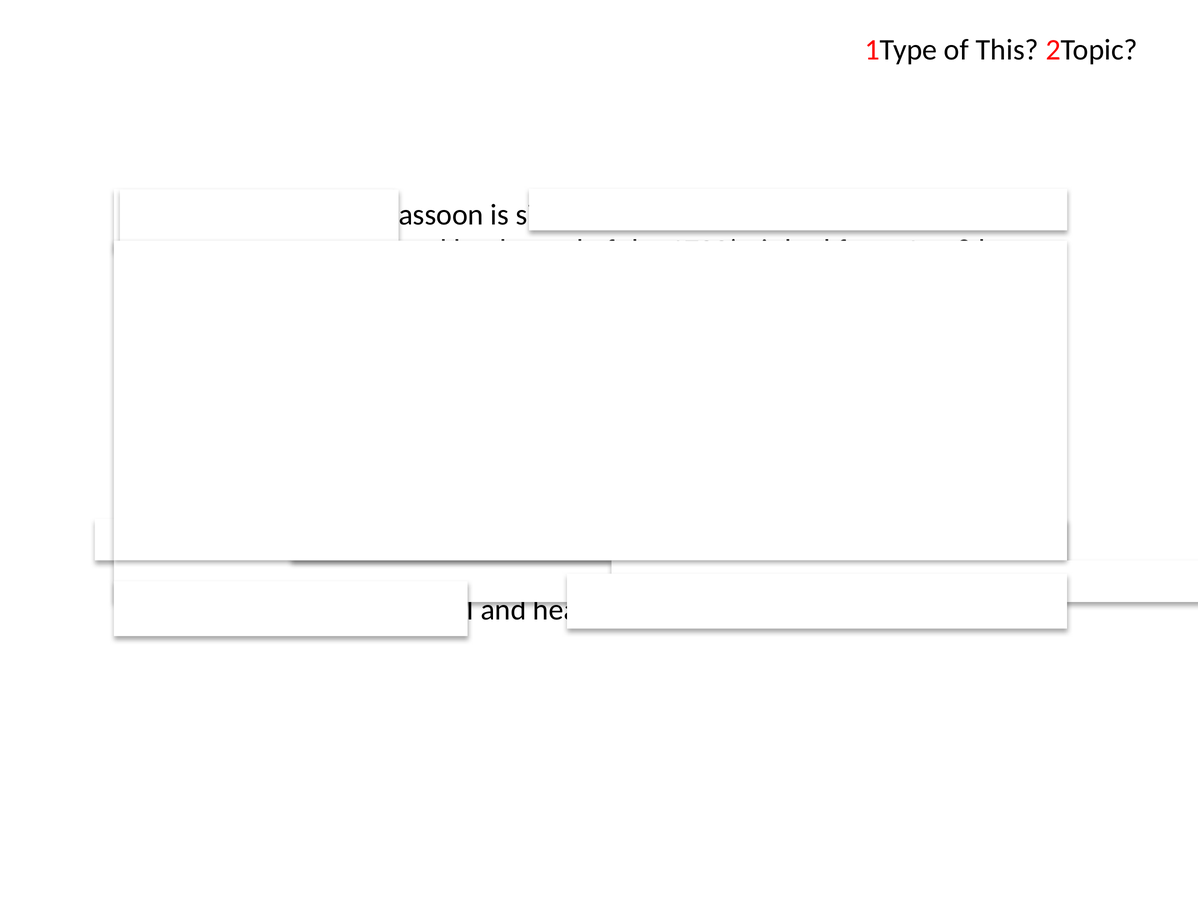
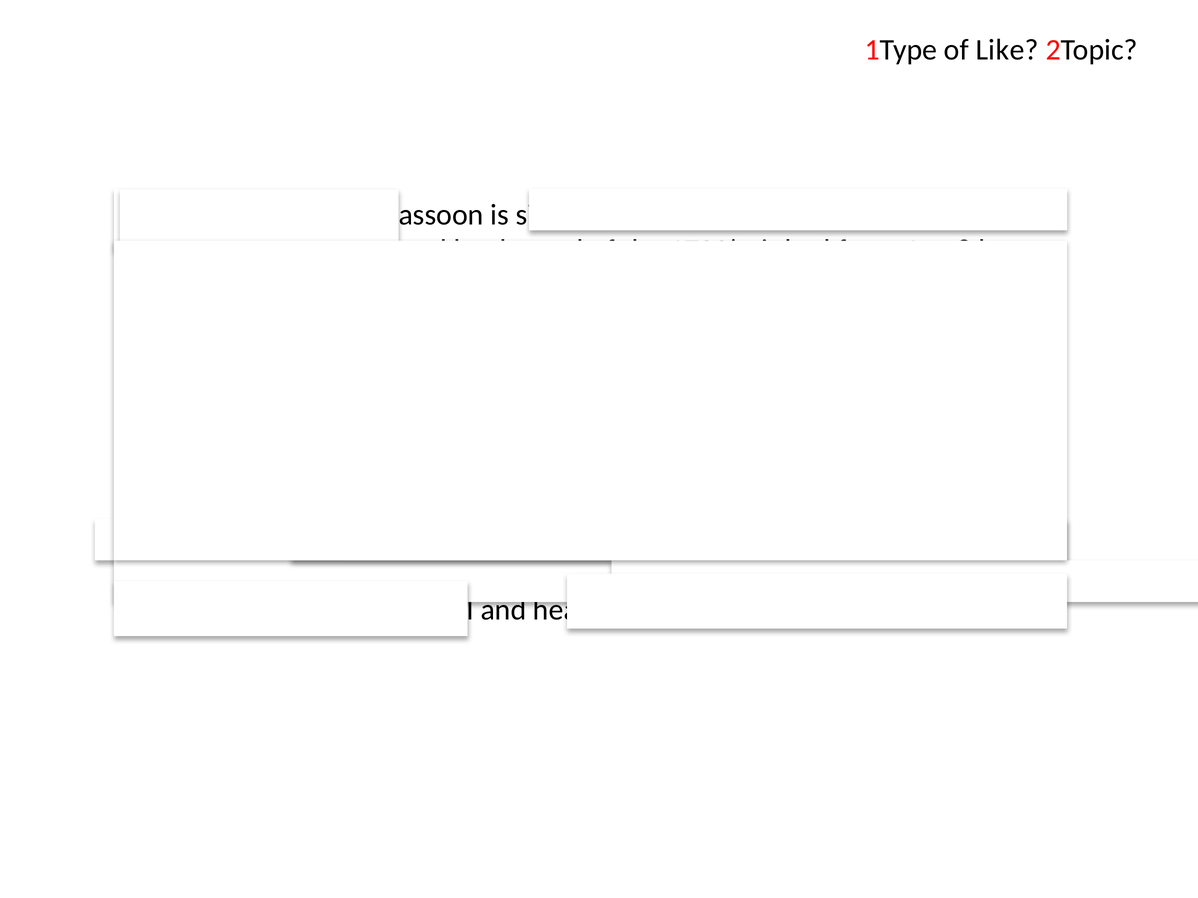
1Type of This: This -> Like (1007, 50)
